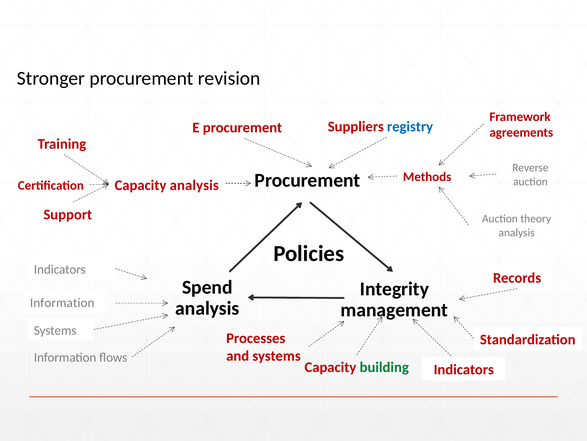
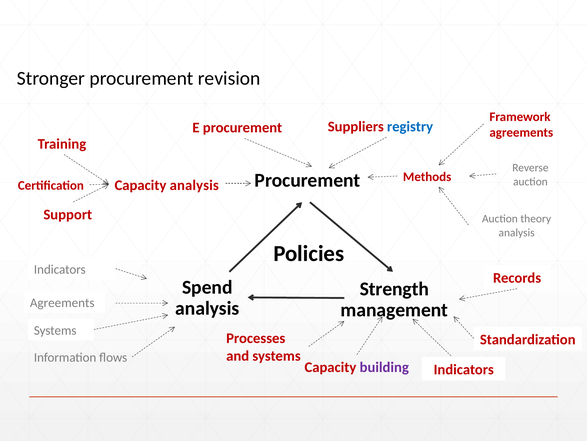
Integrity: Integrity -> Strength (394, 288)
Information: Information -> Agreements (62, 302)
building colour: green -> purple (384, 367)
